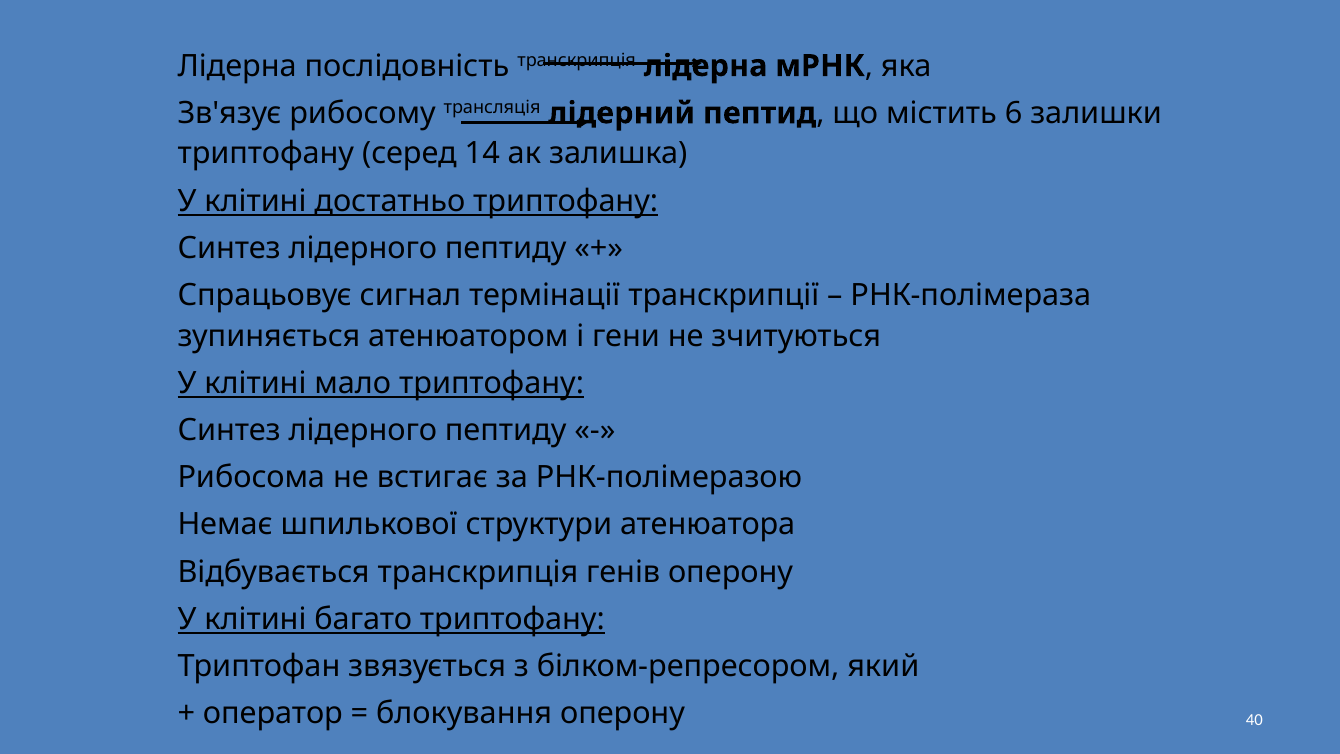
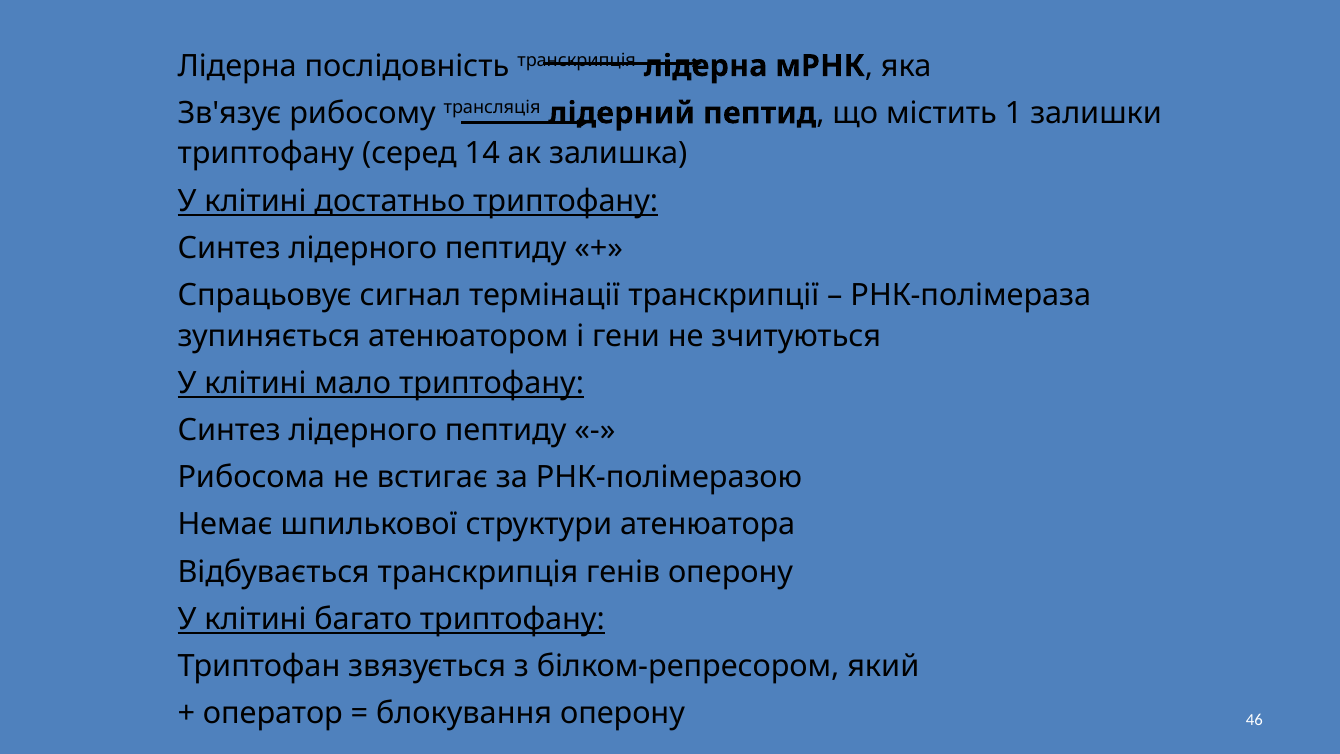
6: 6 -> 1 (1014, 113)
40: 40 -> 46 (1254, 720)
